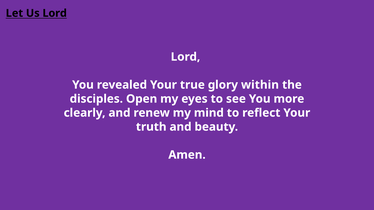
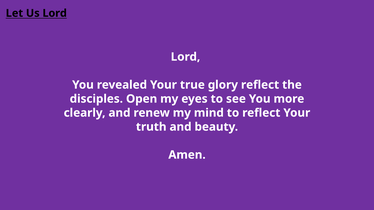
glory within: within -> reflect (260, 85)
